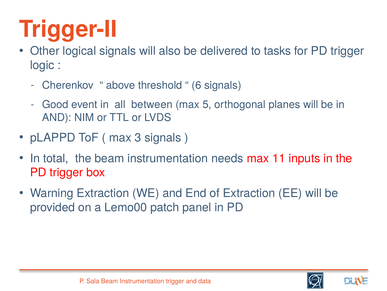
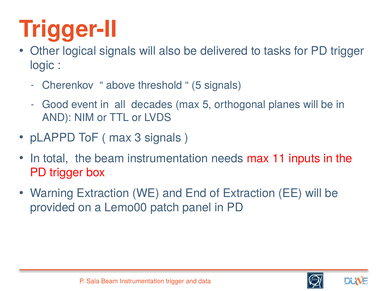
6: 6 -> 5 (197, 85)
between: between -> decades (152, 104)
